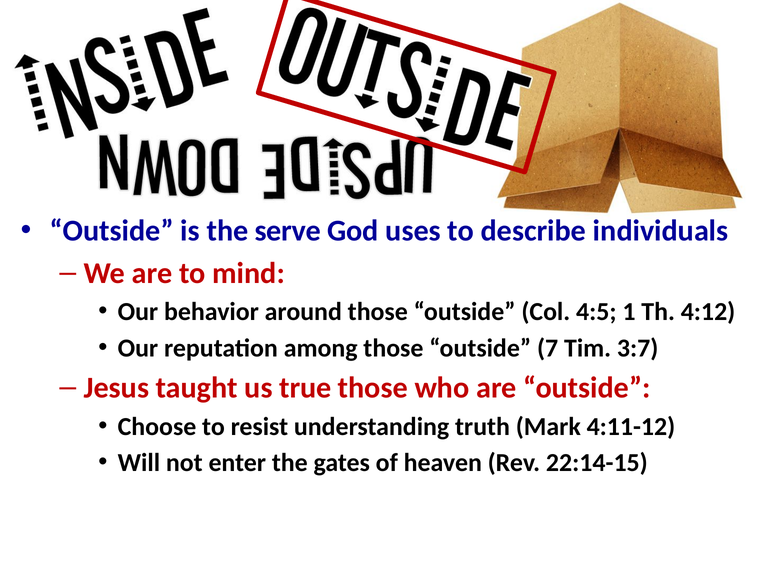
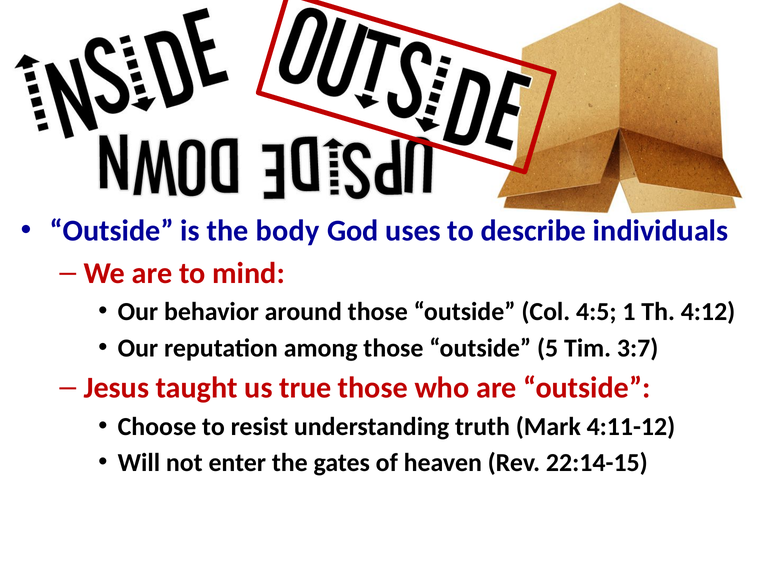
serve: serve -> body (288, 231)
7: 7 -> 5 (548, 348)
